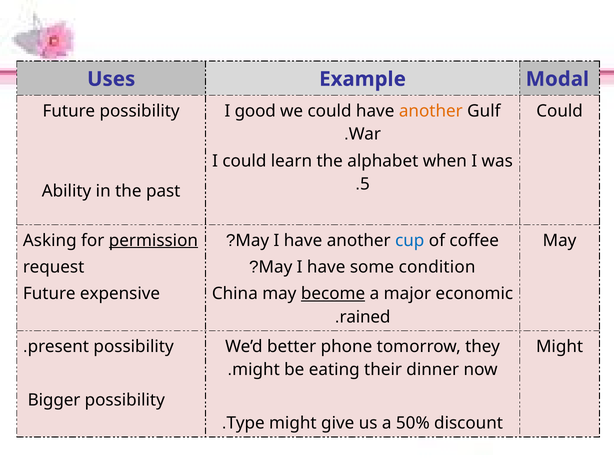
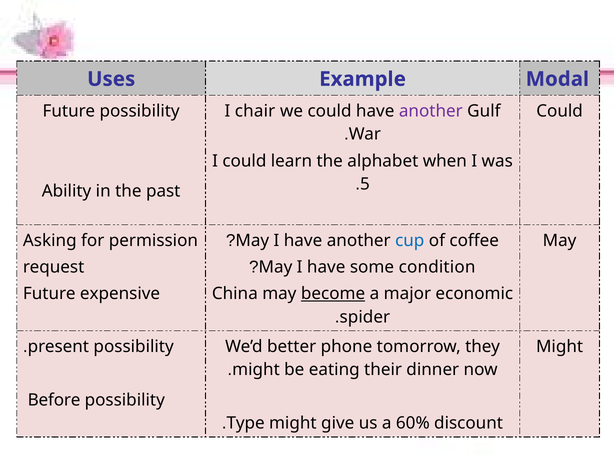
good: good -> chair (255, 111)
another colour: orange -> purple (431, 111)
permission underline: present -> none (153, 241)
rained: rained -> spider (365, 317)
Bigger: Bigger -> Before (54, 400)
50%: 50% -> 60% (413, 424)
